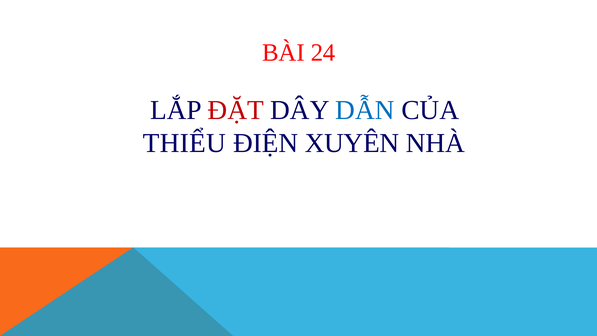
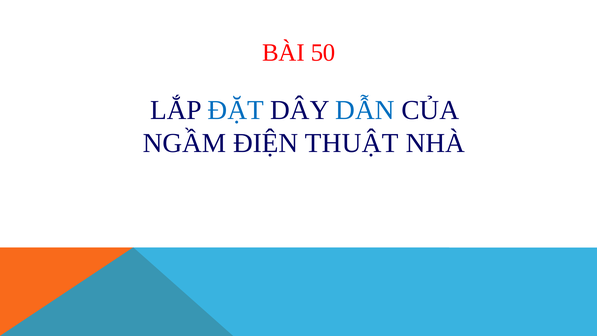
24: 24 -> 50 (323, 52)
ĐẶT colour: red -> blue (236, 110)
THIỂU: THIỂU -> NGẦM (185, 143)
XUYÊN: XUYÊN -> THUẬT (352, 143)
